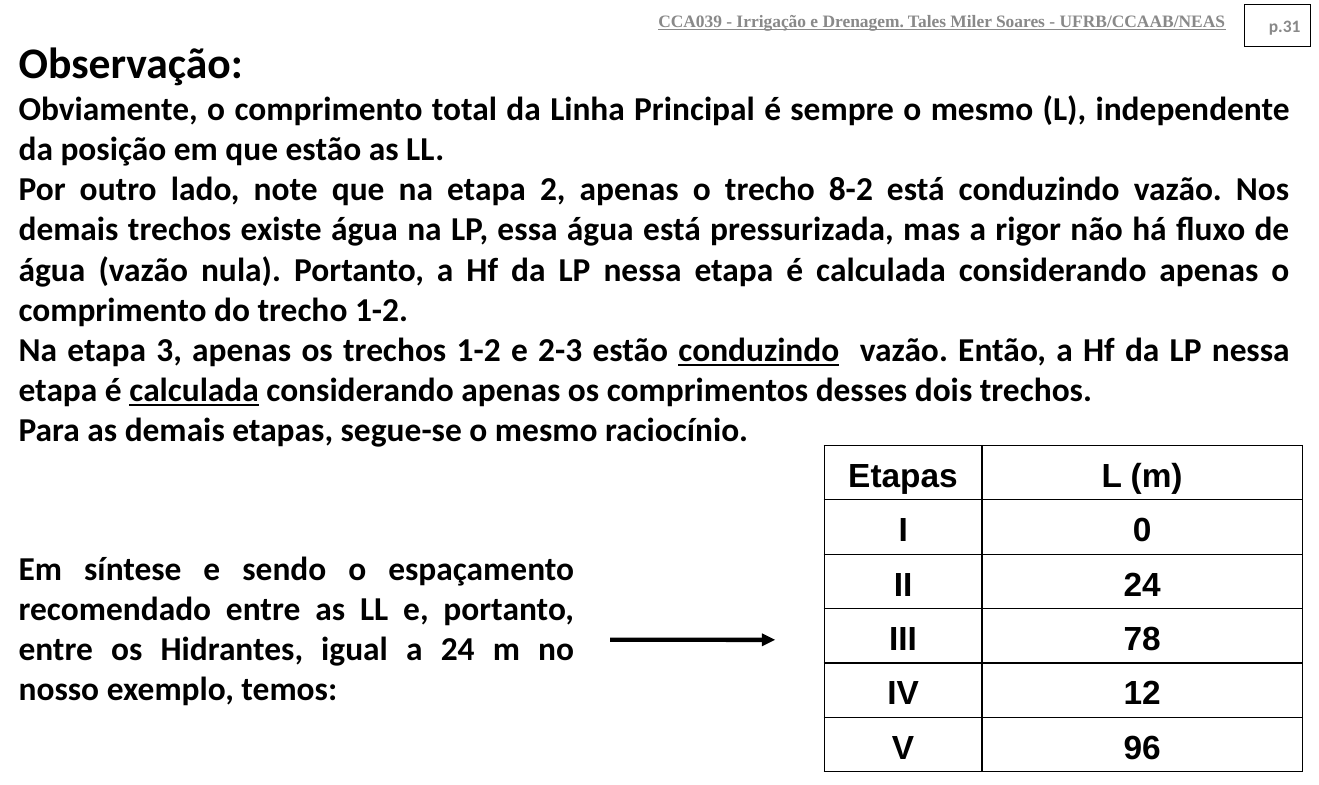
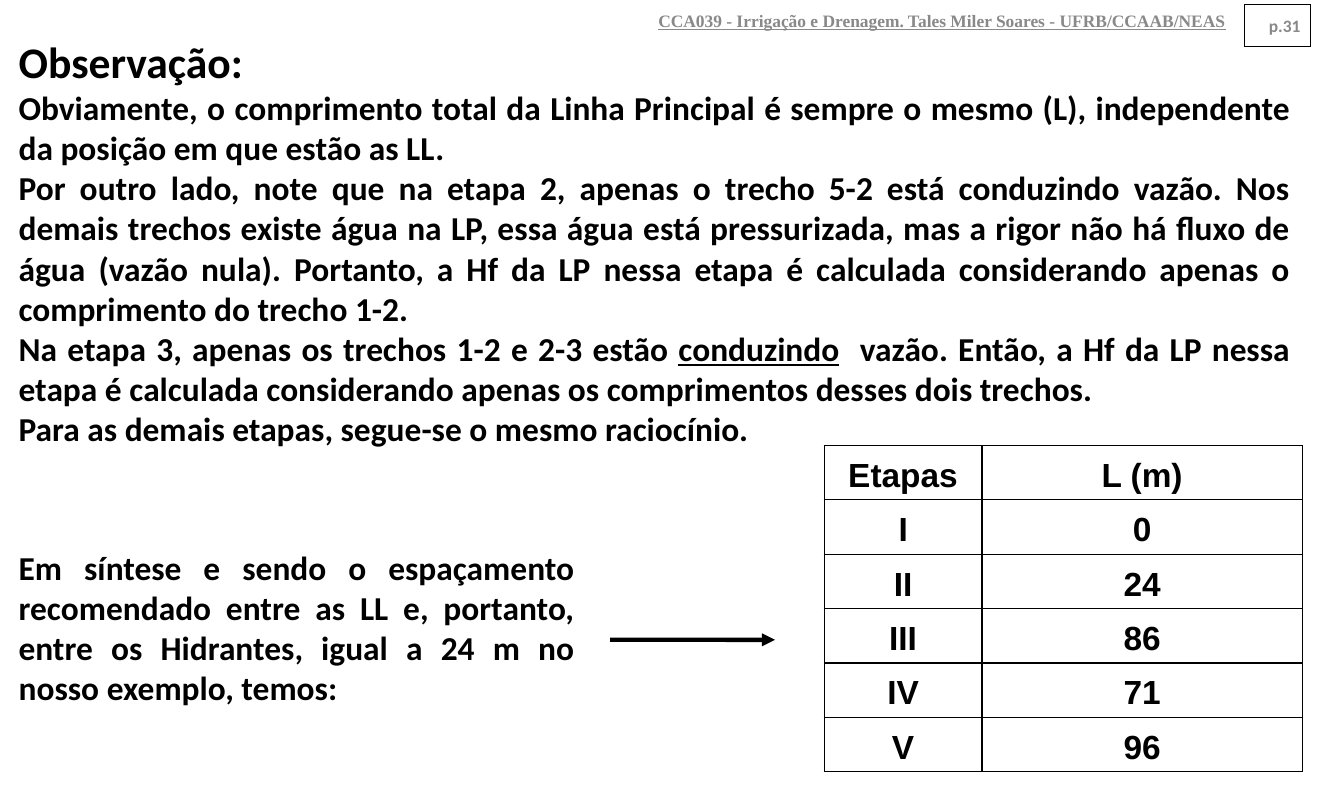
8-2: 8-2 -> 5-2 (851, 190)
calculada underline: present -> none (194, 390)
78: 78 -> 86 (1142, 640)
12: 12 -> 71 (1142, 694)
